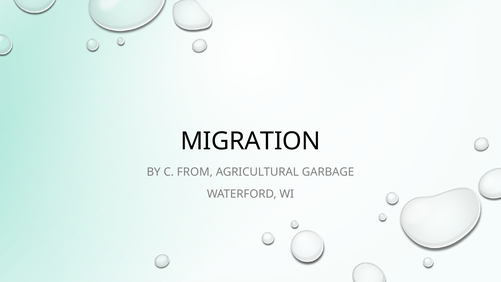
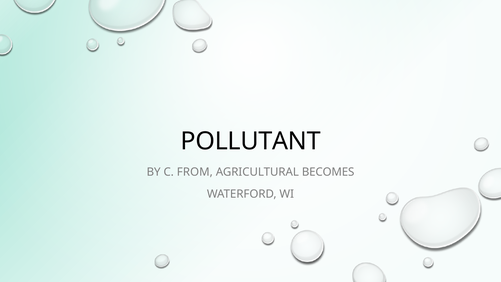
MIGRATION: MIGRATION -> POLLUTANT (251, 141)
GARBAGE: GARBAGE -> BECOMES (328, 172)
